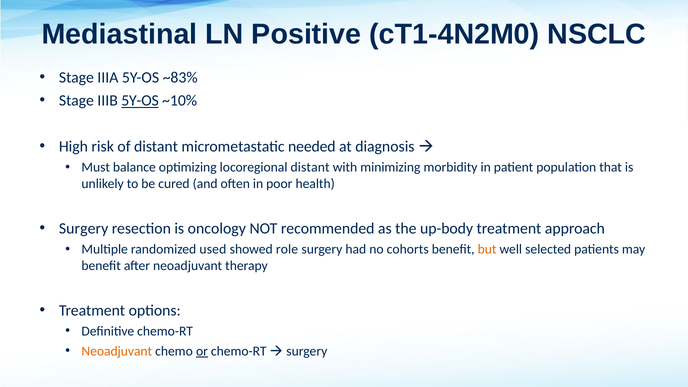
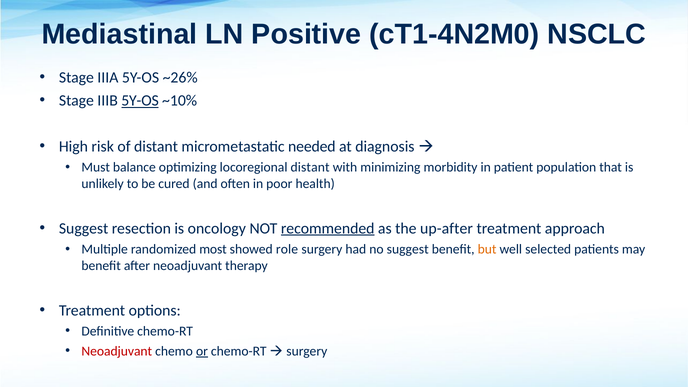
~83%: ~83% -> ~26% (180, 78)
Surgery: Surgery -> Suggest (84, 228)
recommended underline: none -> present (328, 228)
up-body: up-body -> up-after (447, 228)
used: used -> most (213, 249)
no cohorts: cohorts -> suggest (408, 249)
Neoadjuvant colour: orange -> red (117, 351)
